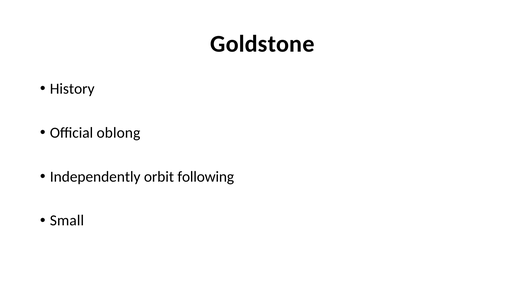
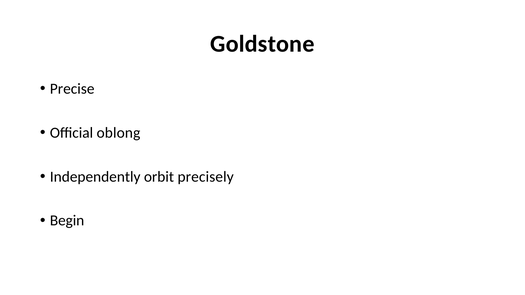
History: History -> Precise (72, 89)
following: following -> precisely (206, 177)
Small: Small -> Begin (67, 221)
